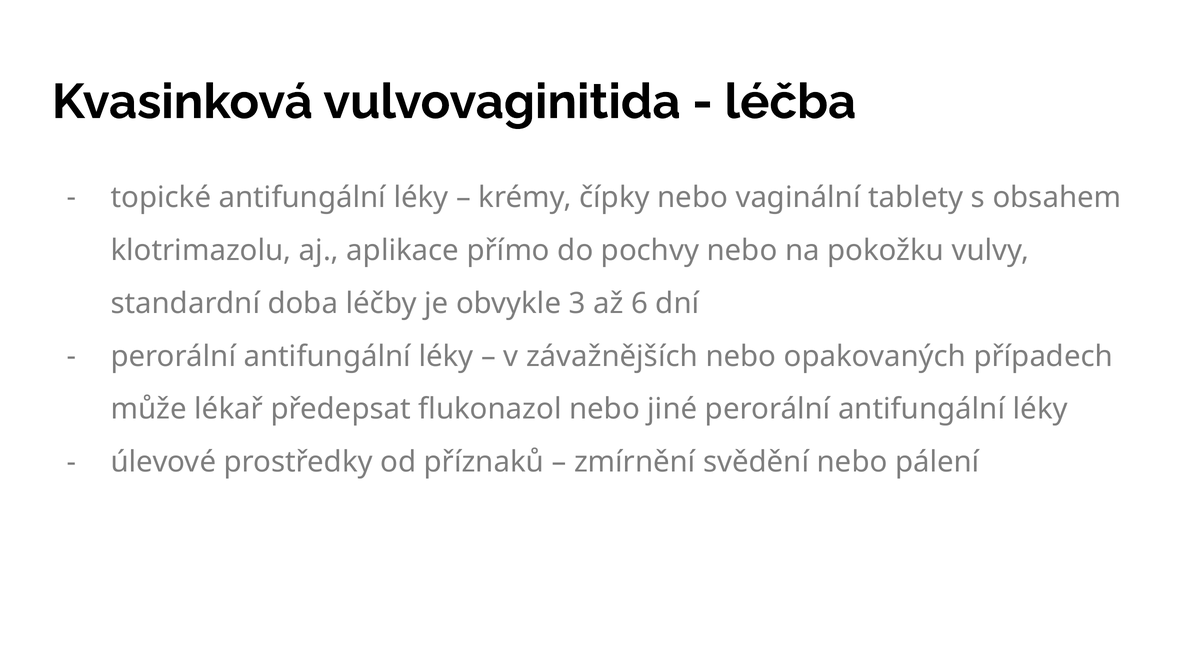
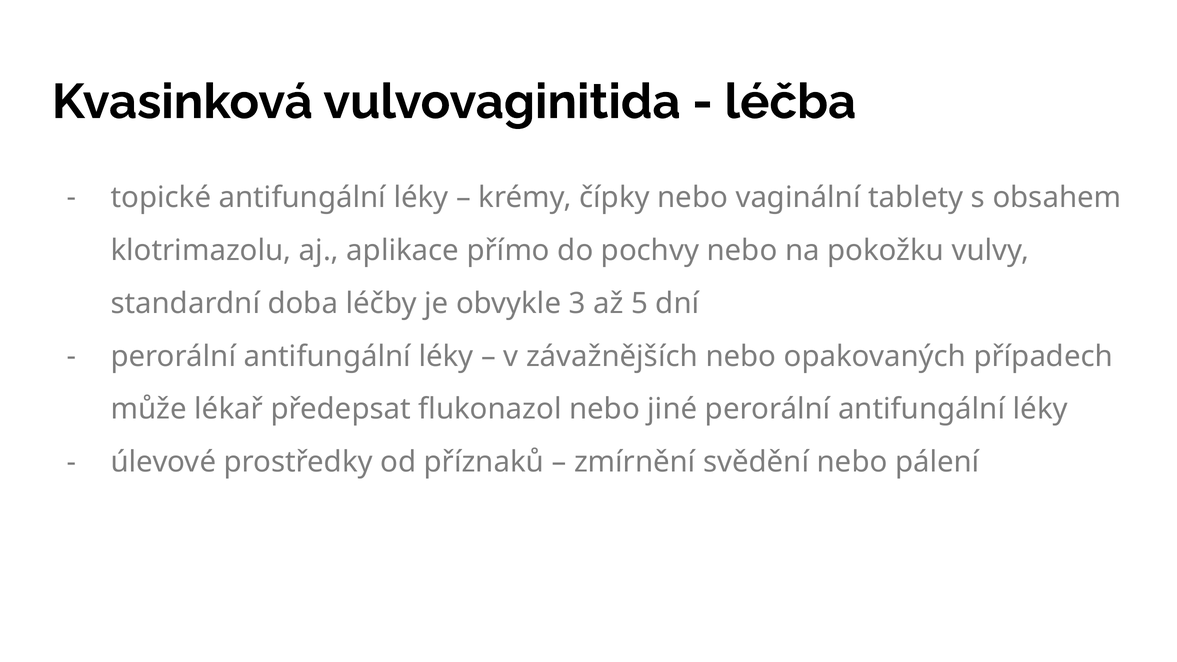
6: 6 -> 5 (640, 303)
